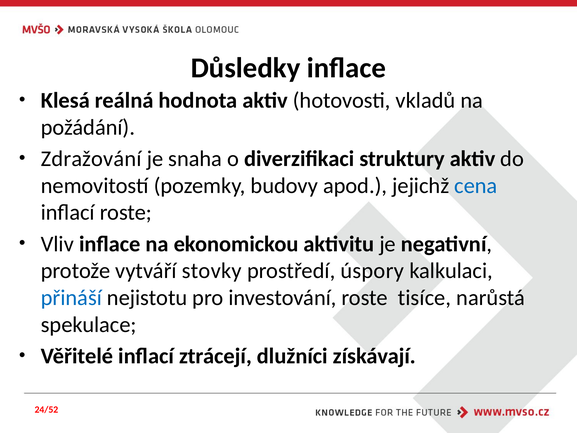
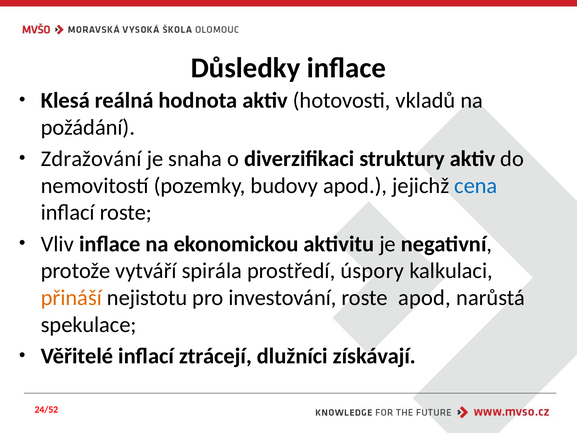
stovky: stovky -> spirála (212, 271)
přináší colour: blue -> orange (71, 298)
roste tisíce: tisíce -> apod (424, 298)
